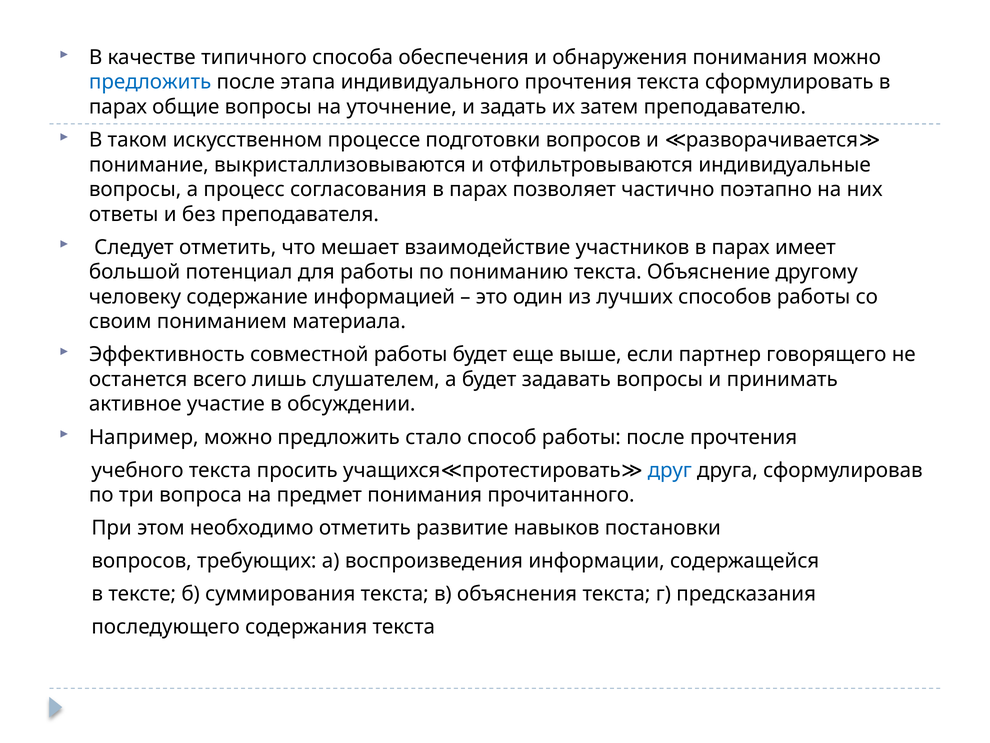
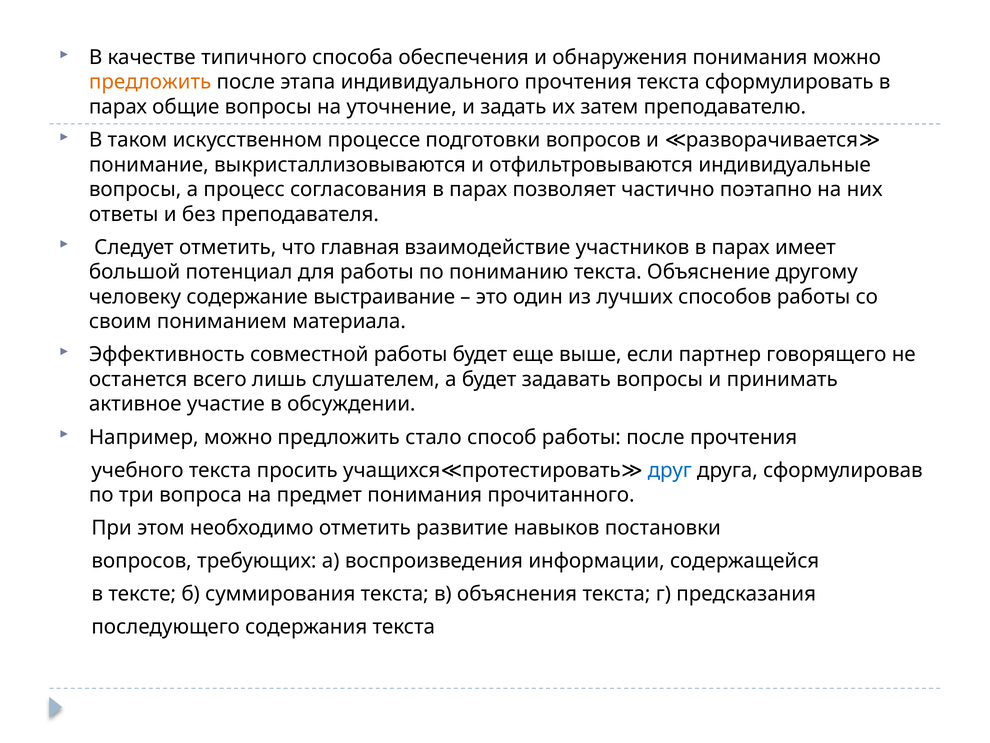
предложить colour: blue -> orange (150, 82)
мешает: мешает -> главная (360, 247)
информацией: информацией -> выстраивание (384, 297)
